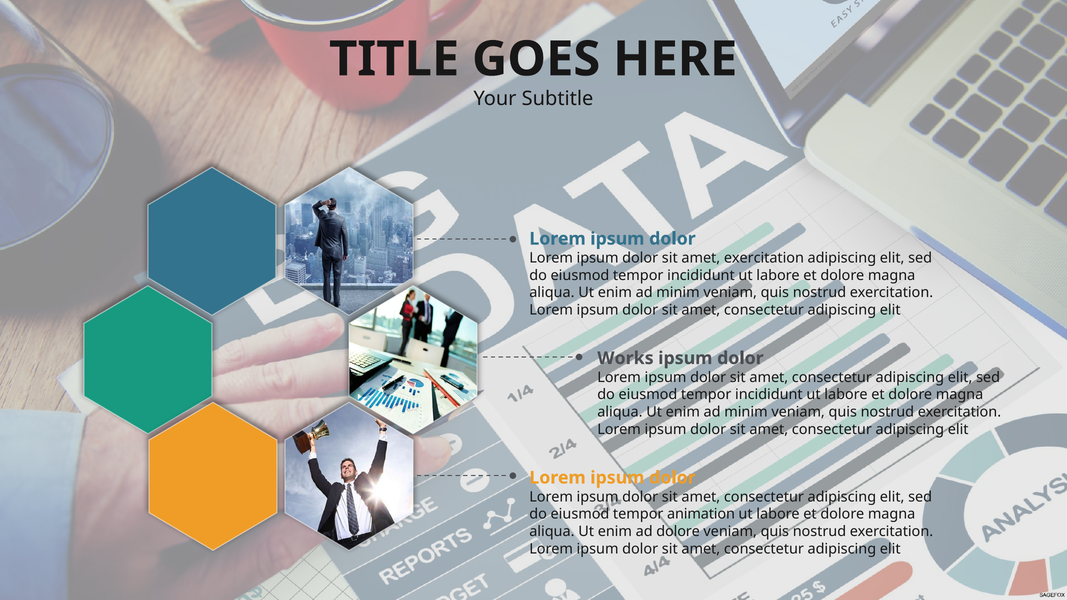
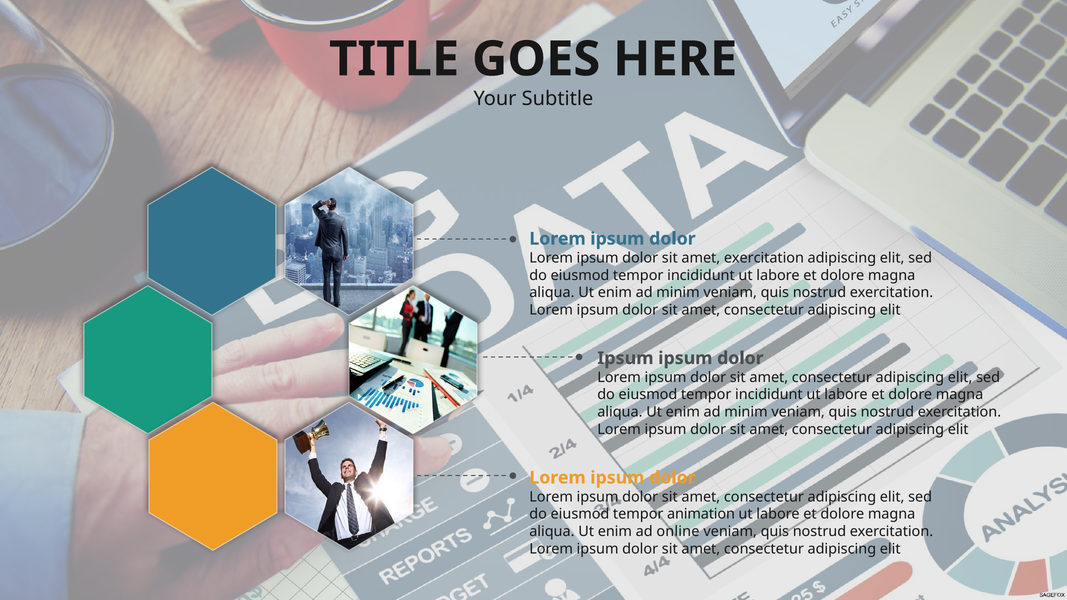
Works: Works -> Ipsum (625, 358)
ad dolore: dolore -> online (678, 532)
